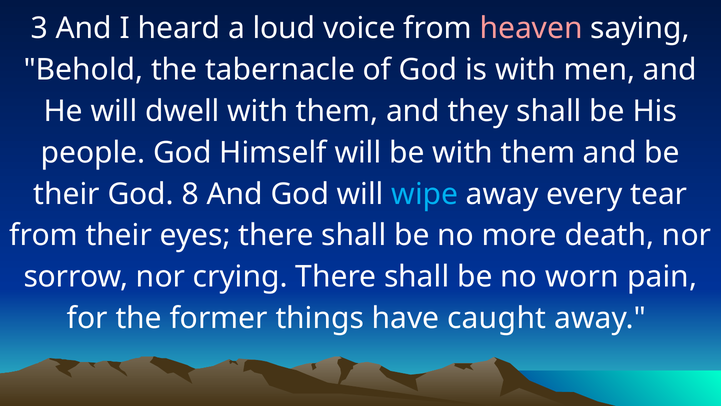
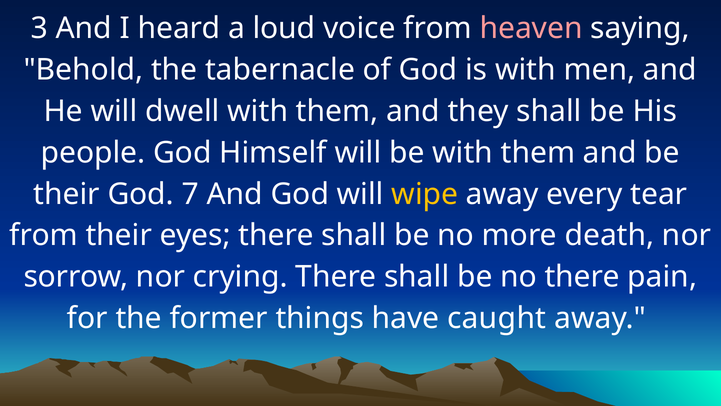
8: 8 -> 7 (190, 194)
wipe colour: light blue -> yellow (425, 194)
no worn: worn -> there (582, 277)
